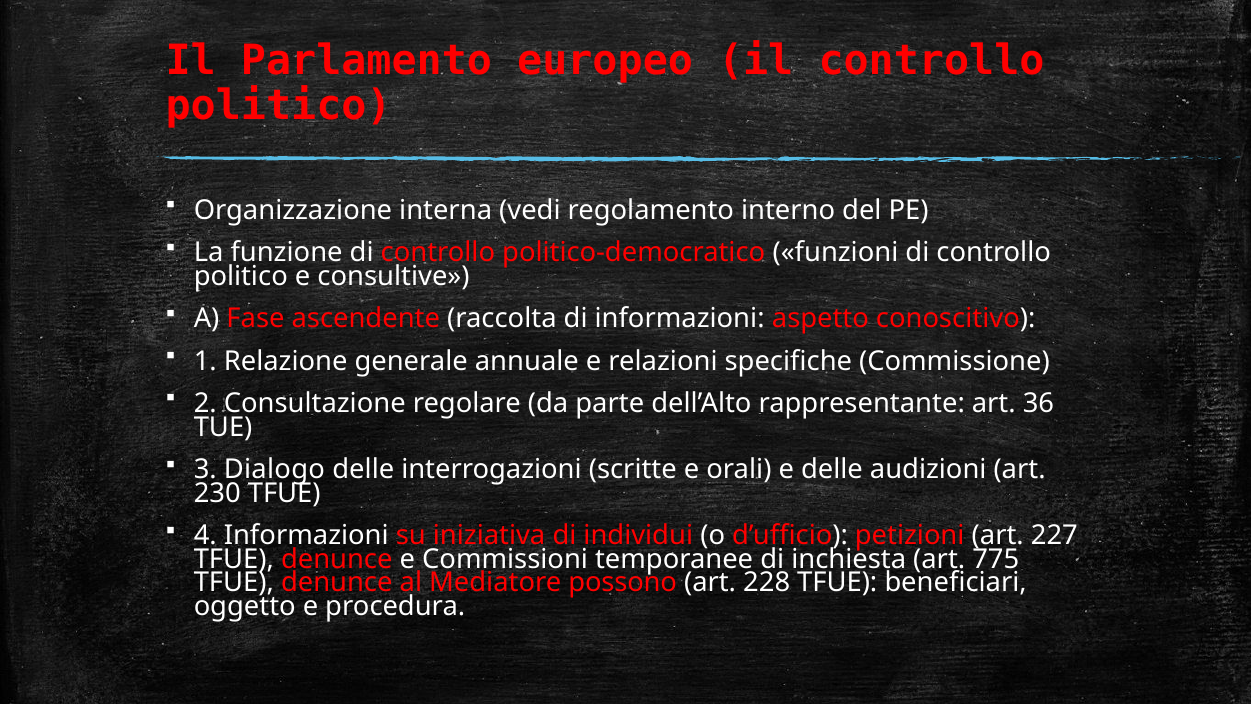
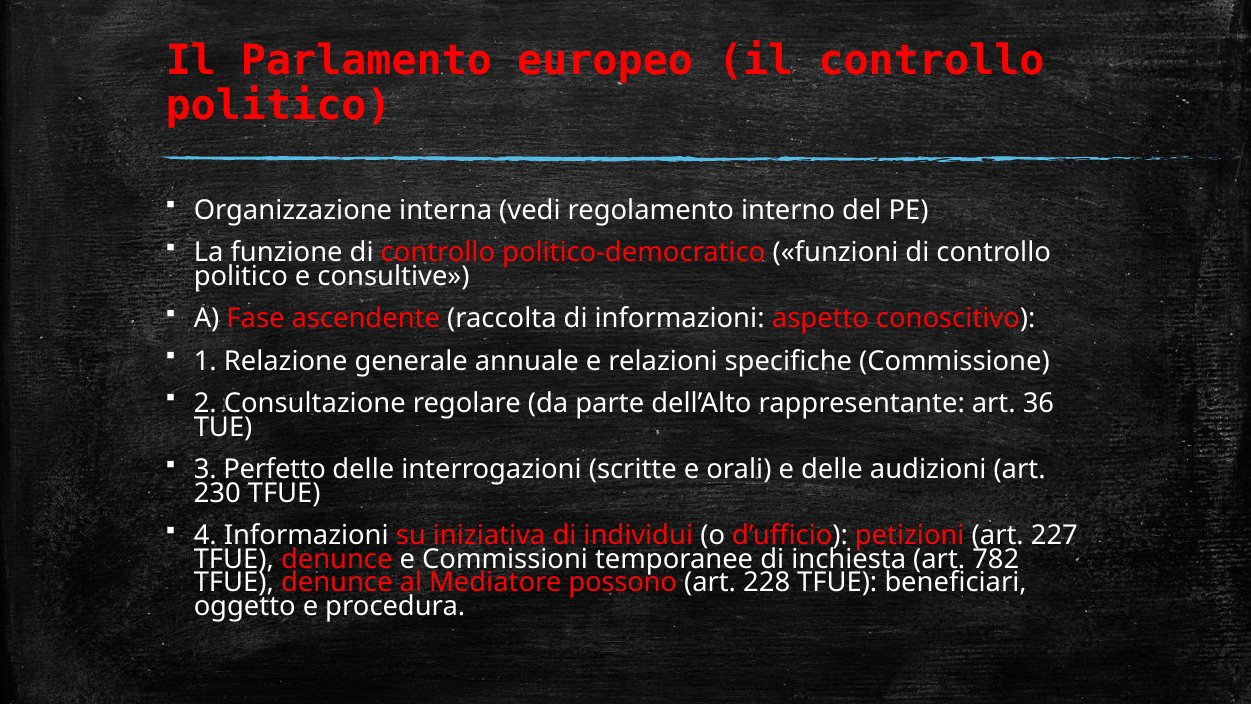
Dialogo: Dialogo -> Perfetto (275, 469)
775: 775 -> 782 (996, 559)
